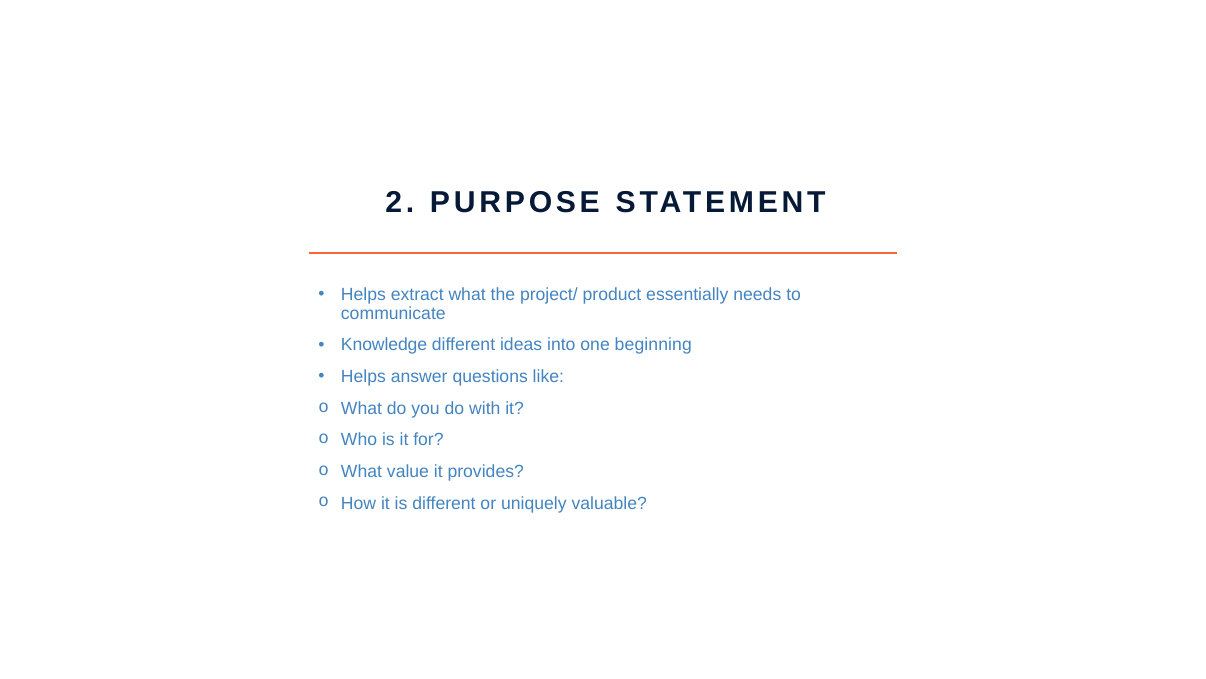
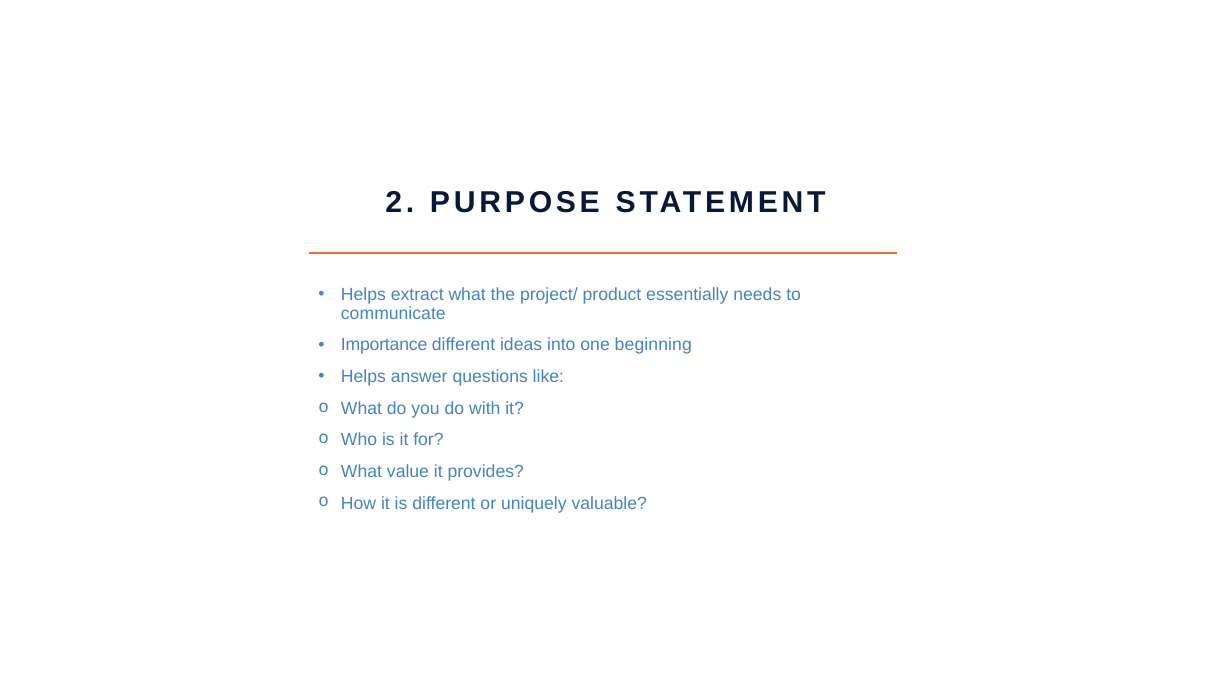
Knowledge: Knowledge -> Importance (384, 345)
